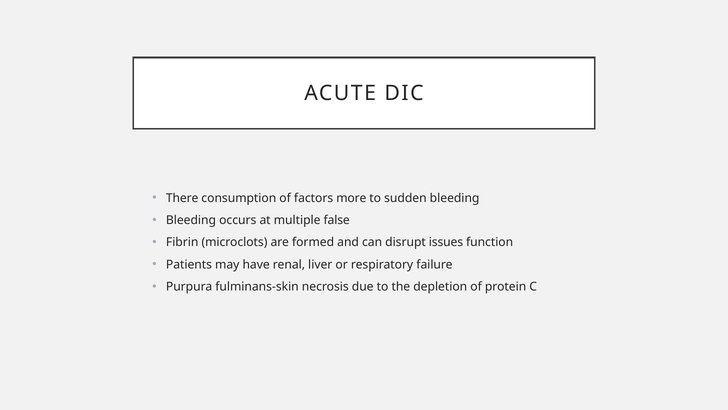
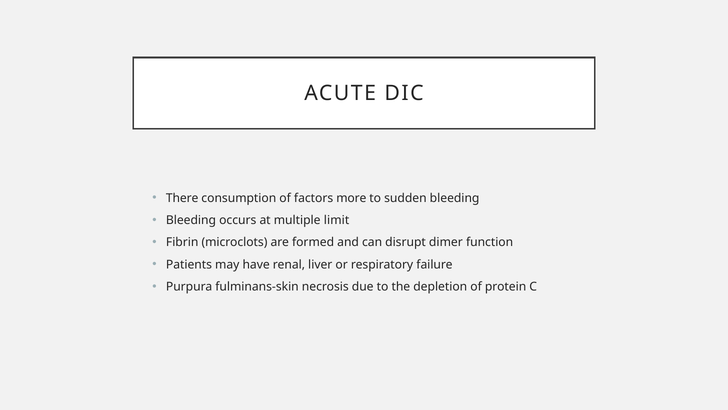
false: false -> limit (337, 220)
issues: issues -> dimer (446, 242)
